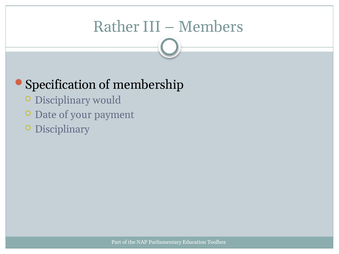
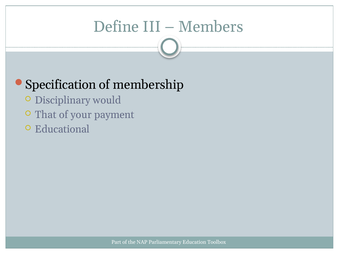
Rather: Rather -> Define (116, 27)
Date: Date -> That (46, 115)
Disciplinary: Disciplinary -> Educational (62, 129)
